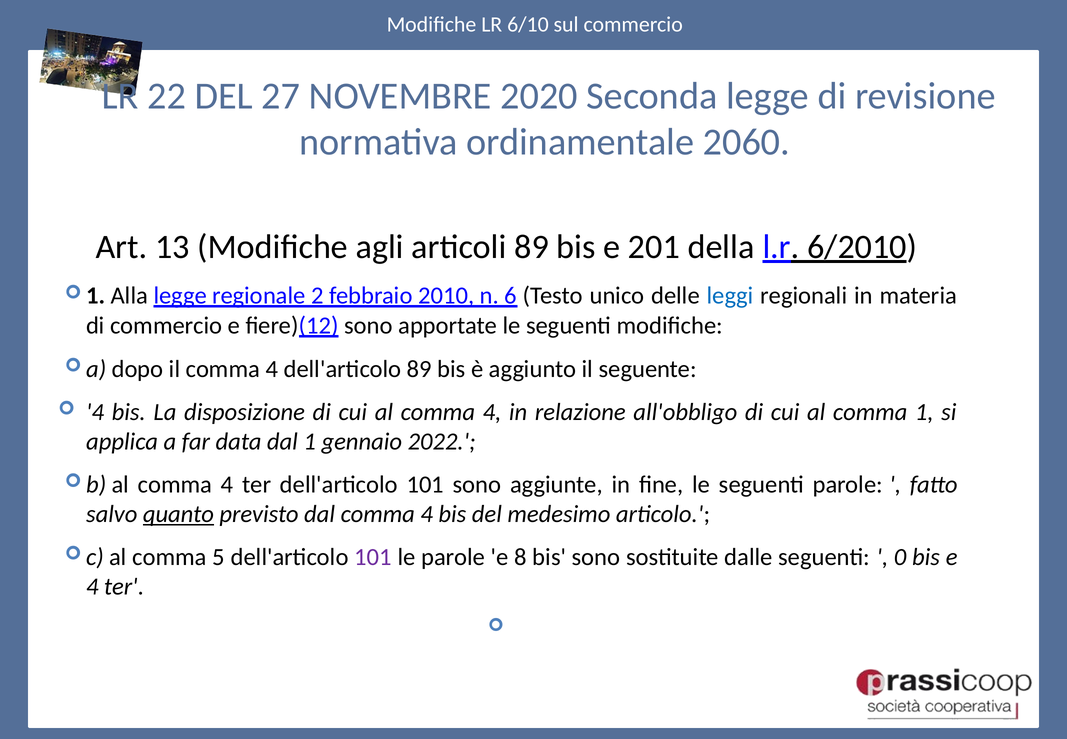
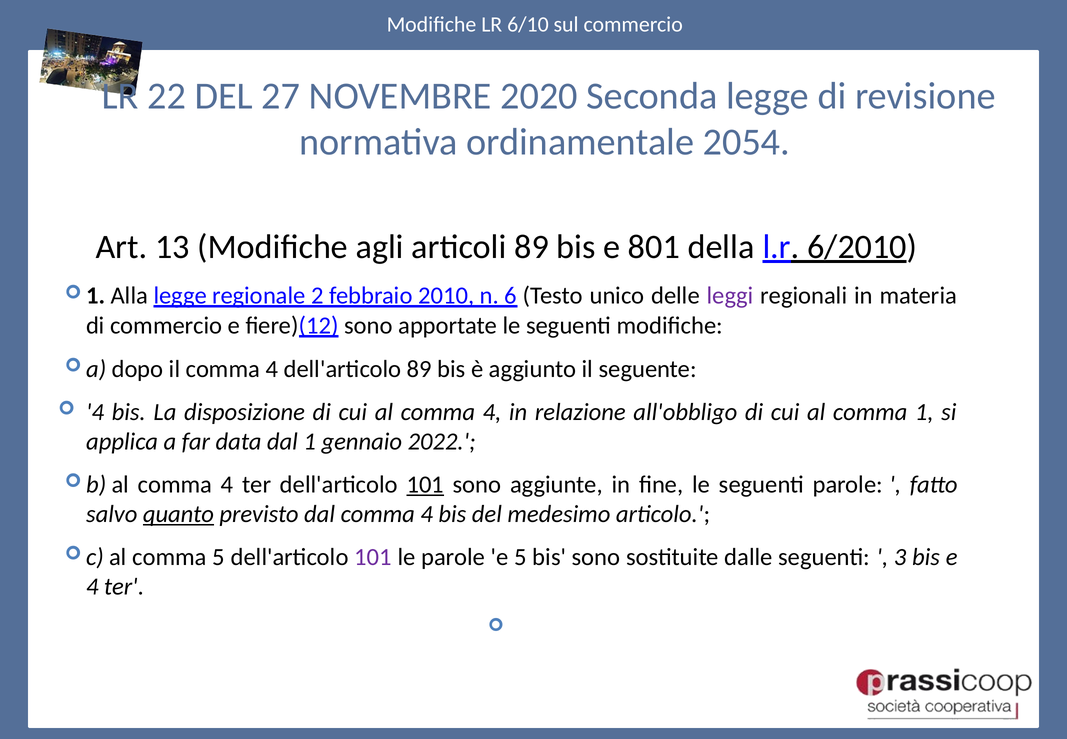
2060: 2060 -> 2054 (746, 142)
201: 201 -> 801 (654, 247)
leggi colour: blue -> purple (730, 295)
101 underline: none -> present (425, 484)
e 8: 8 -> 5 (520, 557)
0: 0 -> 3 (900, 557)
